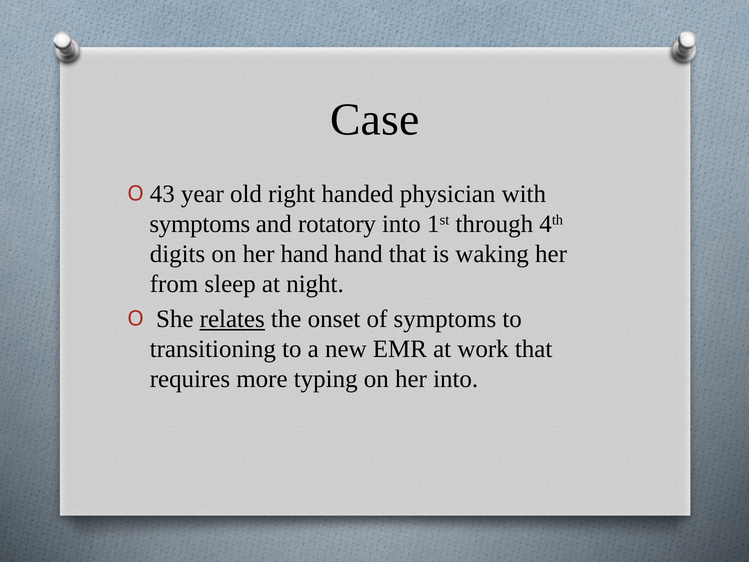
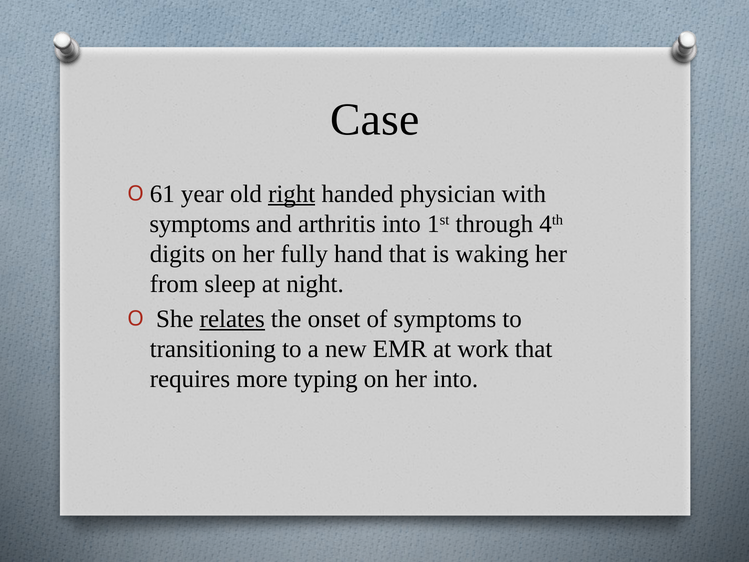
43: 43 -> 61 (162, 194)
right underline: none -> present (292, 194)
rotatory: rotatory -> arthritis (337, 224)
her hand: hand -> fully (304, 254)
